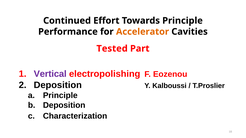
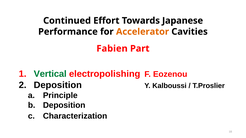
Towards Principle: Principle -> Japanese (183, 21)
Tested: Tested -> Fabien (112, 49)
Vertical colour: purple -> green (50, 74)
